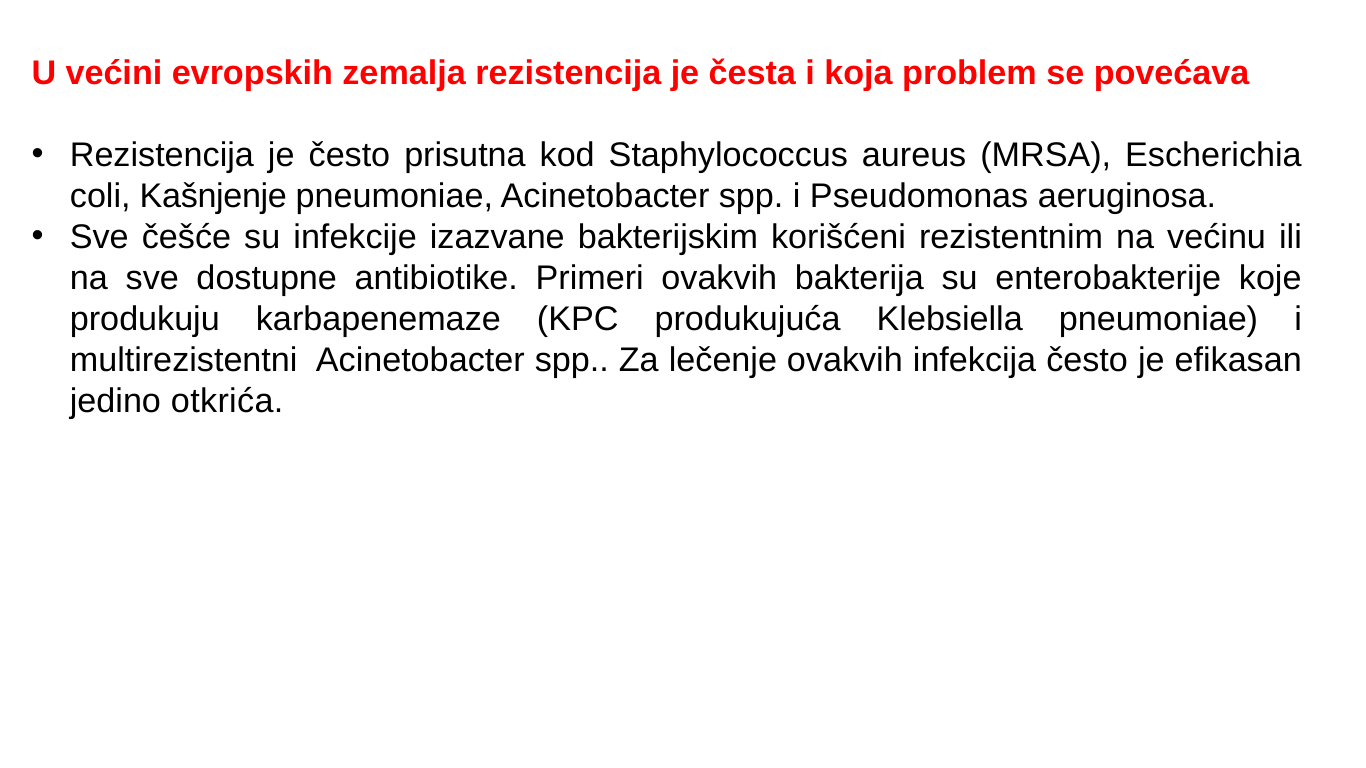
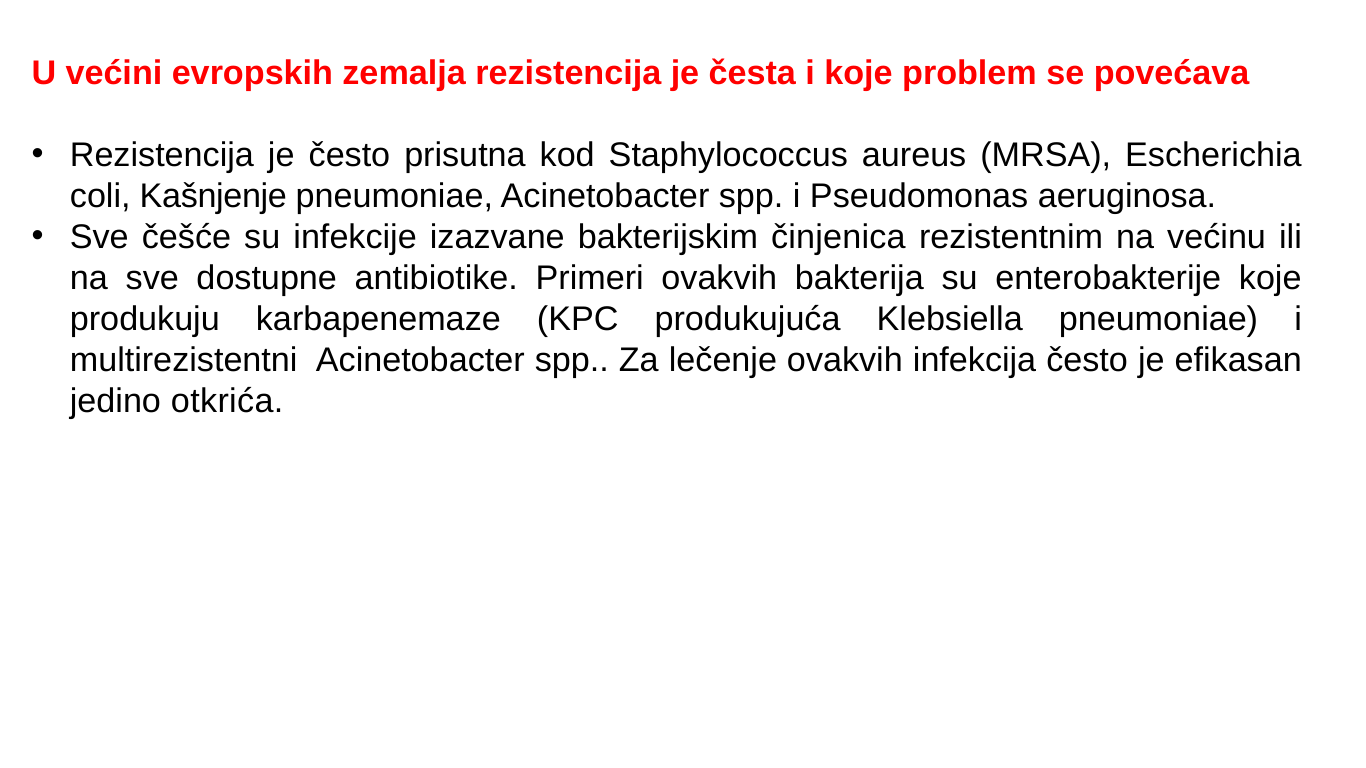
i koja: koja -> koje (859, 73)
korišćeni: korišćeni -> činjenica (838, 237)
